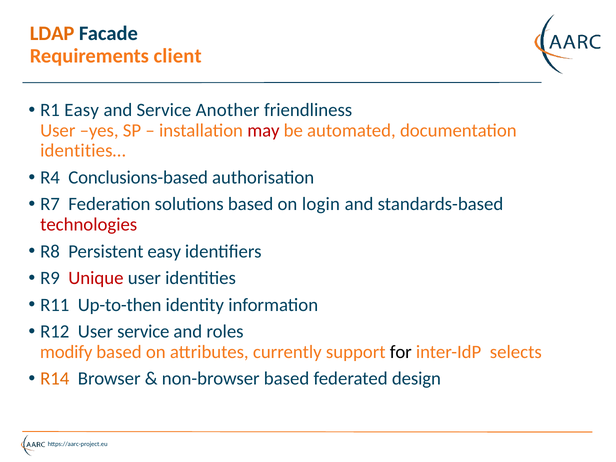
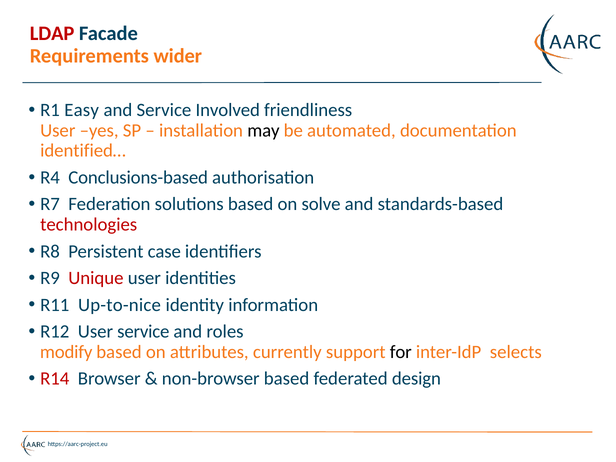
LDAP colour: orange -> red (52, 34)
client: client -> wider (178, 56)
Another: Another -> Involved (228, 110)
may colour: red -> black (263, 130)
identities…: identities… -> identified… (83, 151)
login: login -> solve (321, 204)
Persistent easy: easy -> case (164, 251)
Up-to-then: Up-to-then -> Up-to-nice (119, 305)
R14 colour: orange -> red (55, 379)
